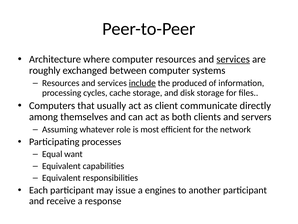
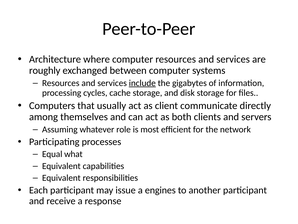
services underline: present -> none (233, 59)
produced: produced -> gigabytes (189, 83)
want: want -> what (73, 154)
